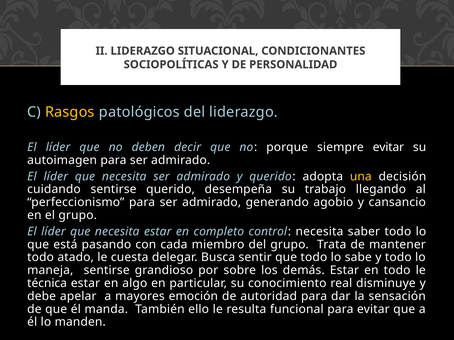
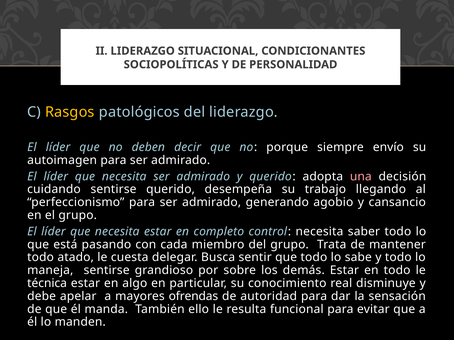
siempre evitar: evitar -> envío (388, 147)
una colour: yellow -> pink (361, 177)
emoción: emoción -> ofrendas (193, 297)
